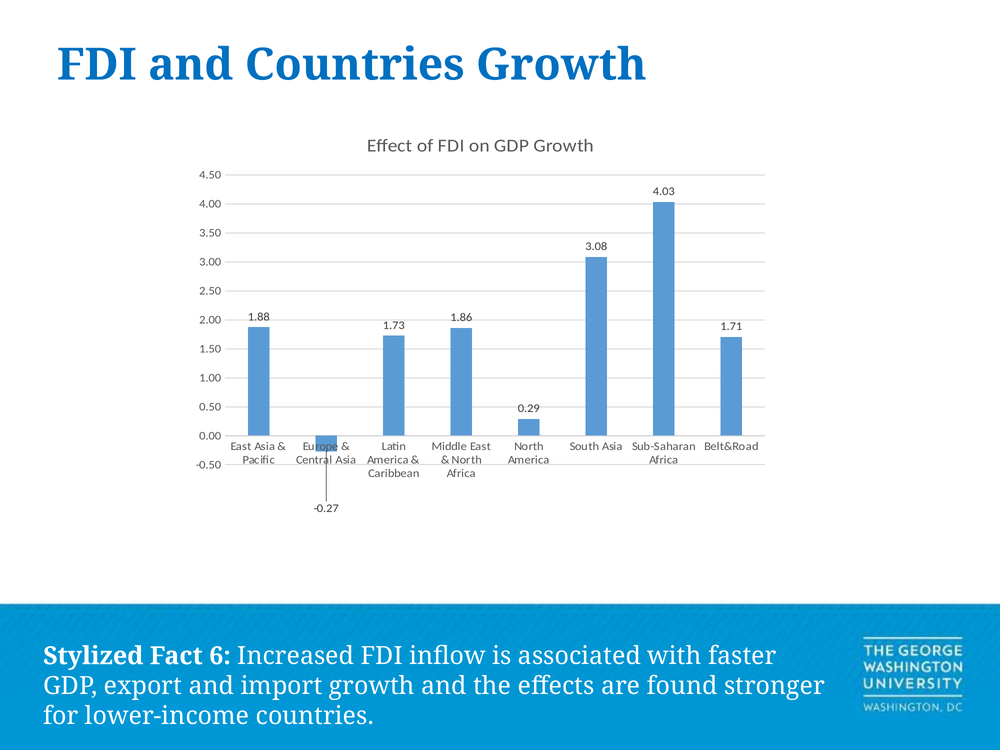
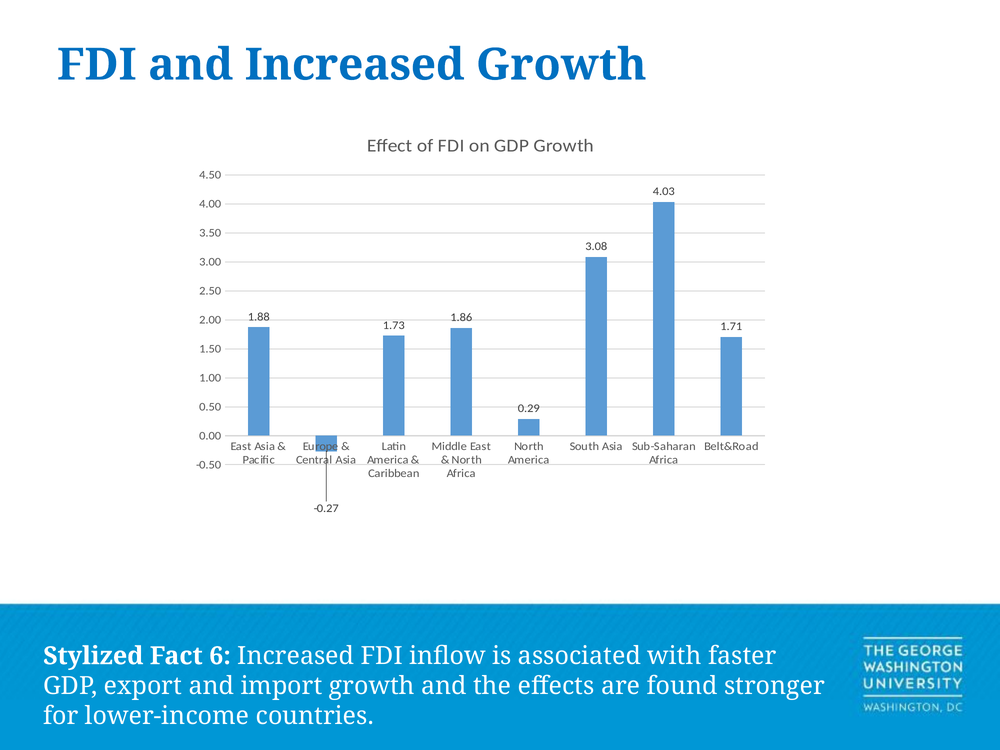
and Countries: Countries -> Increased (355, 65)
